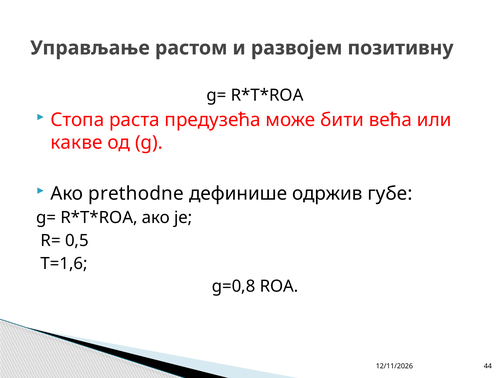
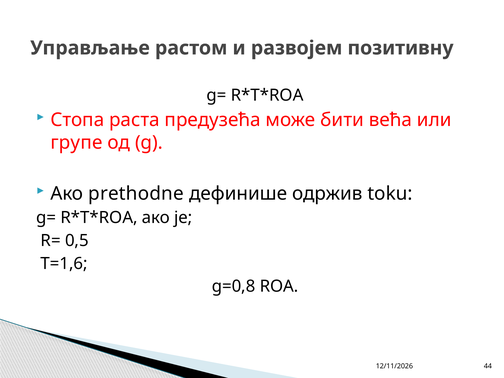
какве: какве -> групе (76, 142)
губе: губе -> toku (390, 193)
